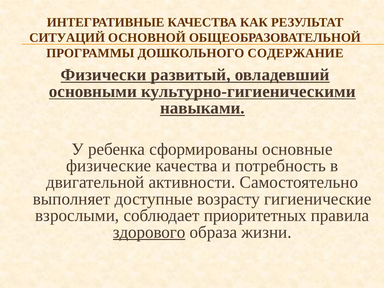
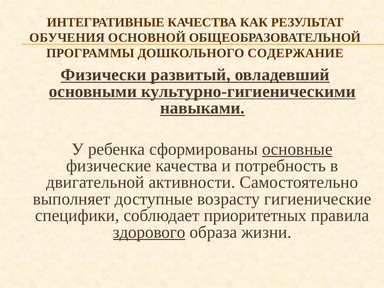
СИТУАЦИЙ: СИТУАЦИЙ -> ОБУЧЕНИЯ (67, 38)
основные underline: none -> present (297, 149)
взрослыми: взрослыми -> специфики (77, 216)
